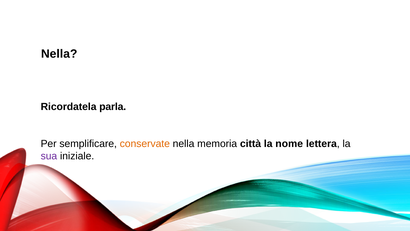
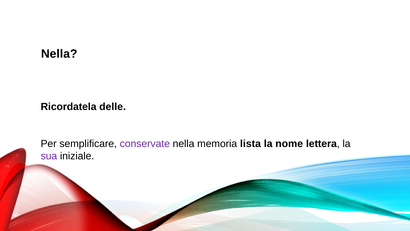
parla: parla -> delle (113, 107)
conservate colour: orange -> purple (145, 144)
città: città -> lista (250, 144)
